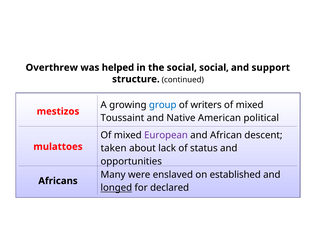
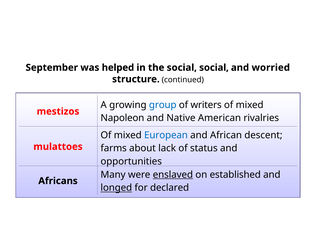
Overthrew: Overthrew -> September (52, 68)
support: support -> worried (271, 68)
Toussaint: Toussaint -> Napoleon (122, 118)
political: political -> rivalries (261, 118)
European colour: purple -> blue (166, 135)
taken: taken -> farms (114, 148)
enslaved underline: none -> present (173, 175)
